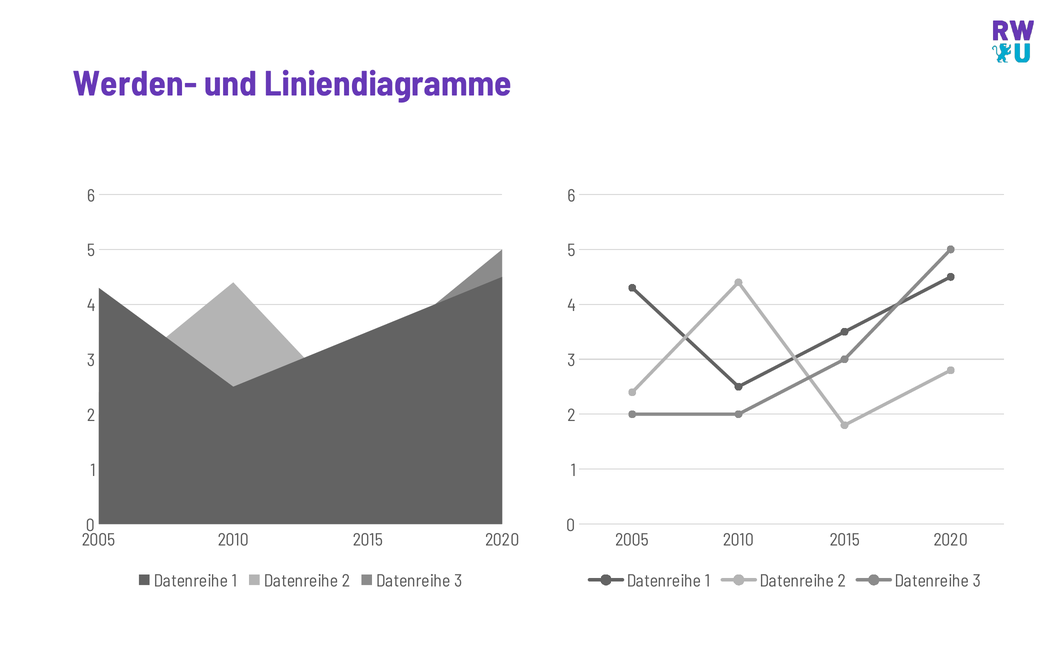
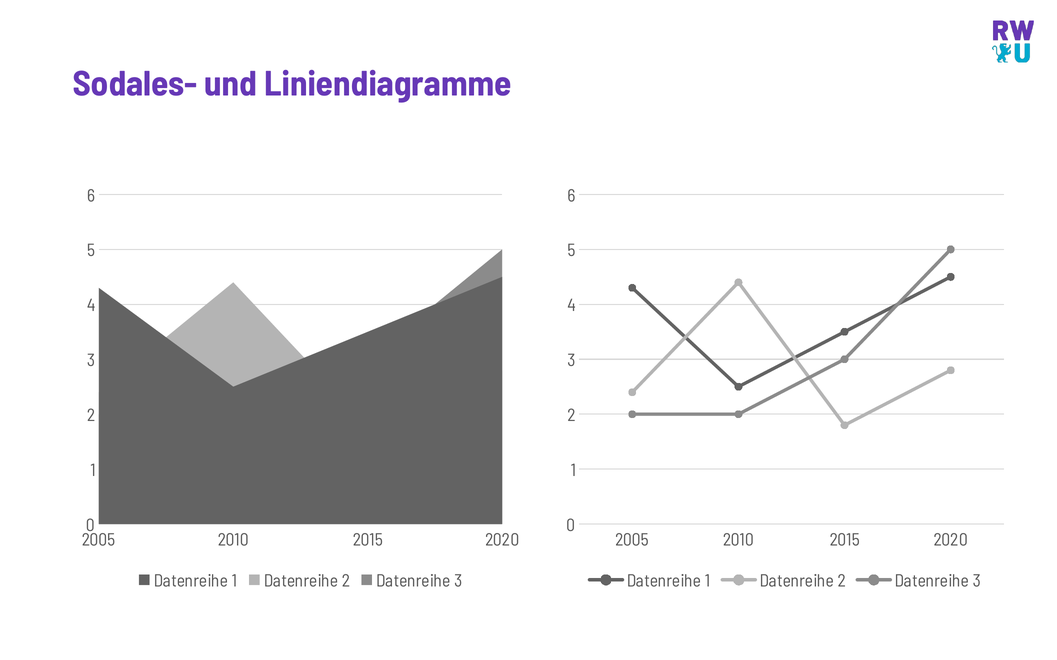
Werden-: Werden- -> Sodales- (135, 84)
